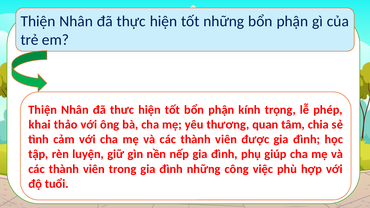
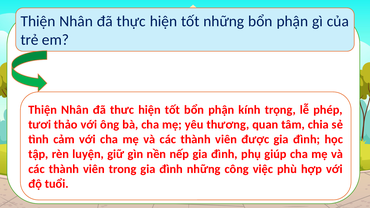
khai: khai -> tươi (40, 125)
